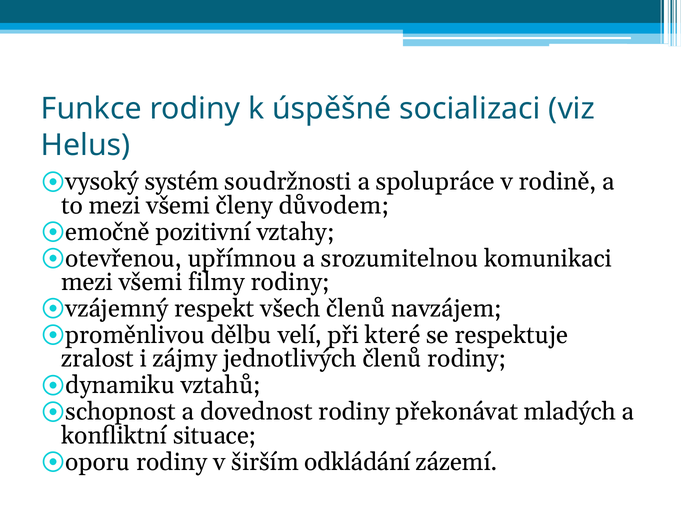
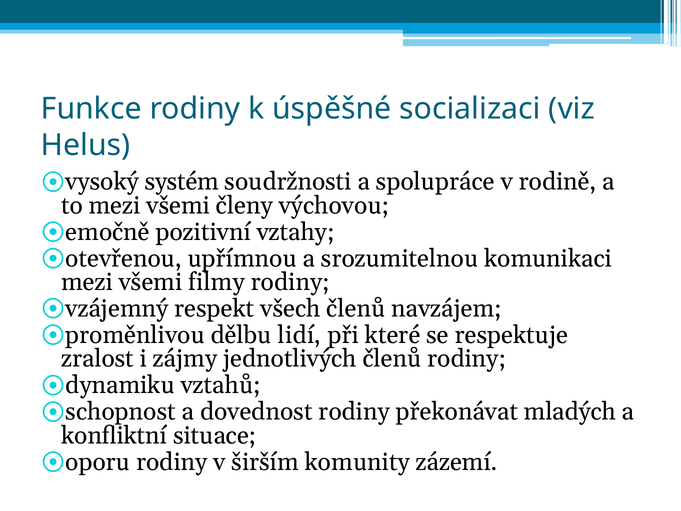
důvodem: důvodem -> výchovou (334, 205)
velí: velí -> lidí (300, 335)
odkládání: odkládání -> komunity (357, 462)
